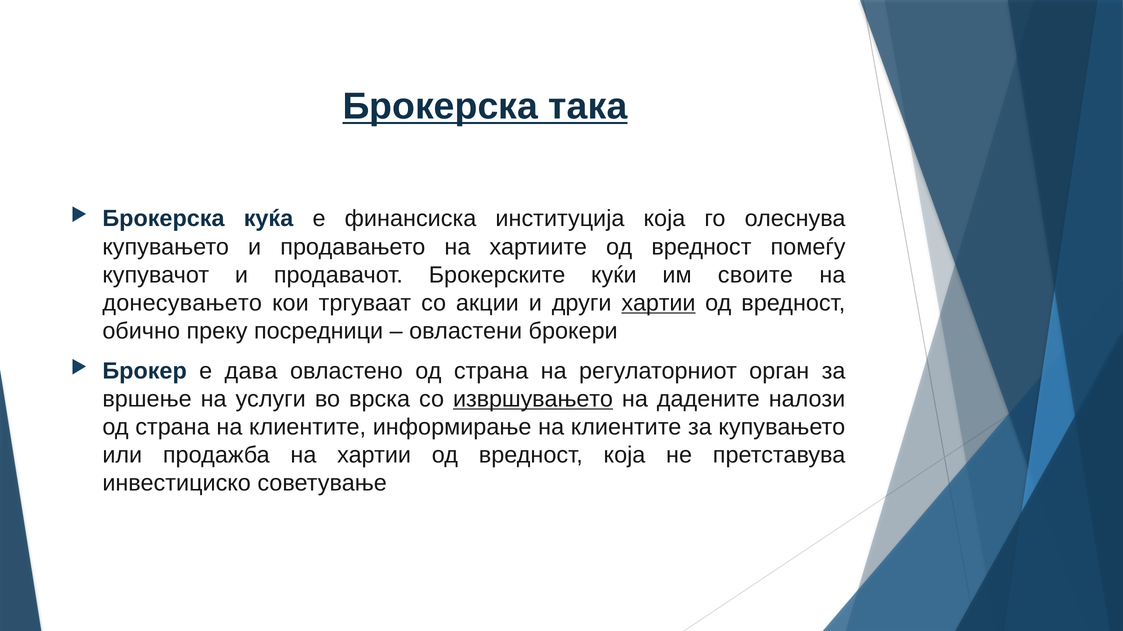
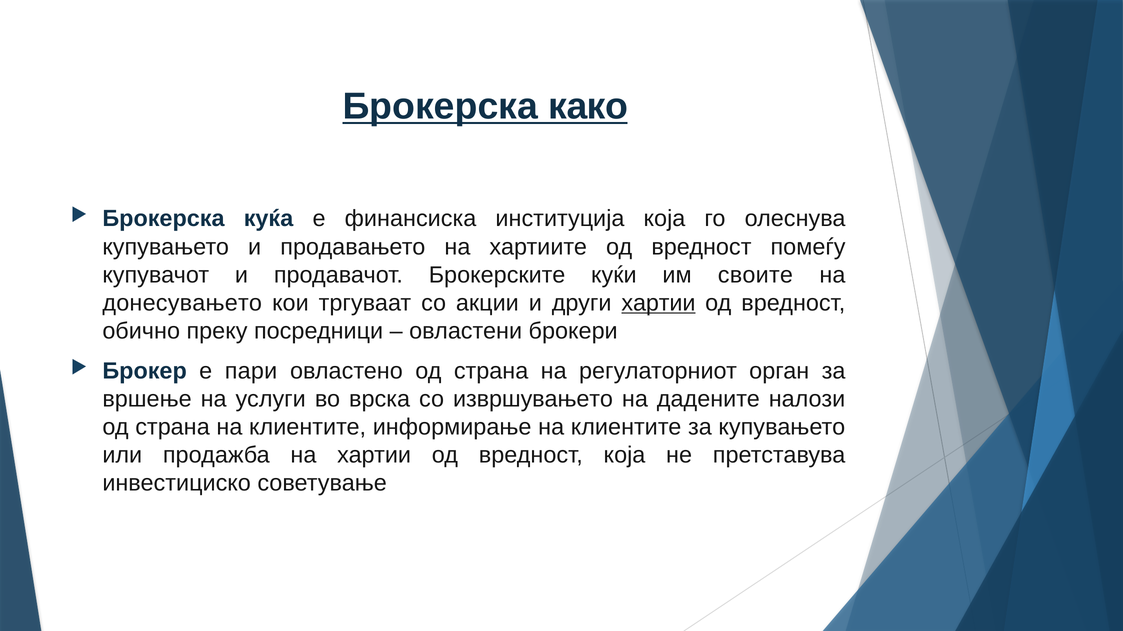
така: така -> како (588, 107)
дава: дава -> пари (251, 371)
извршувањето underline: present -> none (533, 399)
